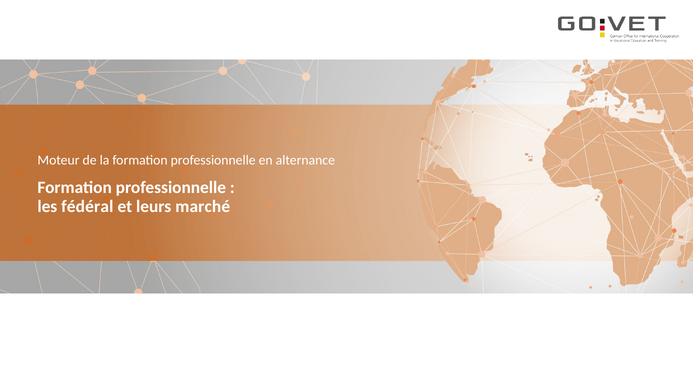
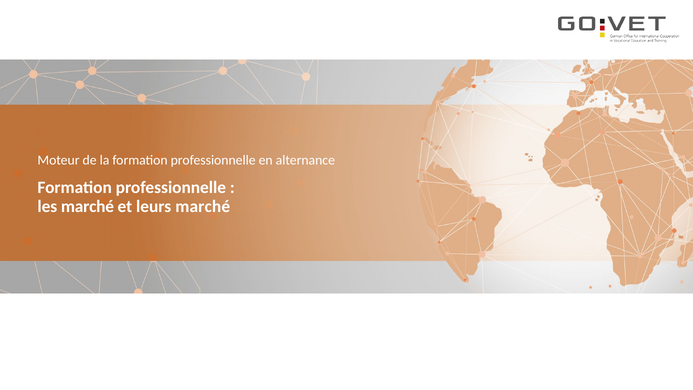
les fédéral: fédéral -> marché (87, 206)
